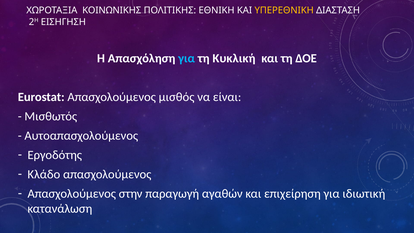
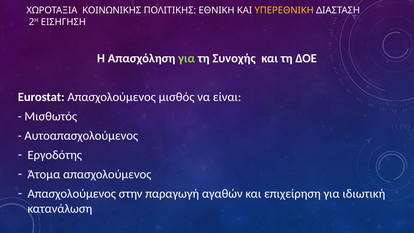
για colour: light blue -> light green (187, 58)
Κυκλική: Κυκλική -> Συνοχής (234, 58)
Κλάδο: Κλάδο -> Άτομα (44, 174)
